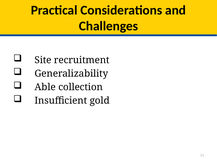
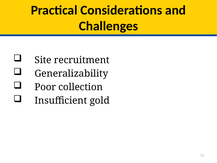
Able: Able -> Poor (45, 87)
